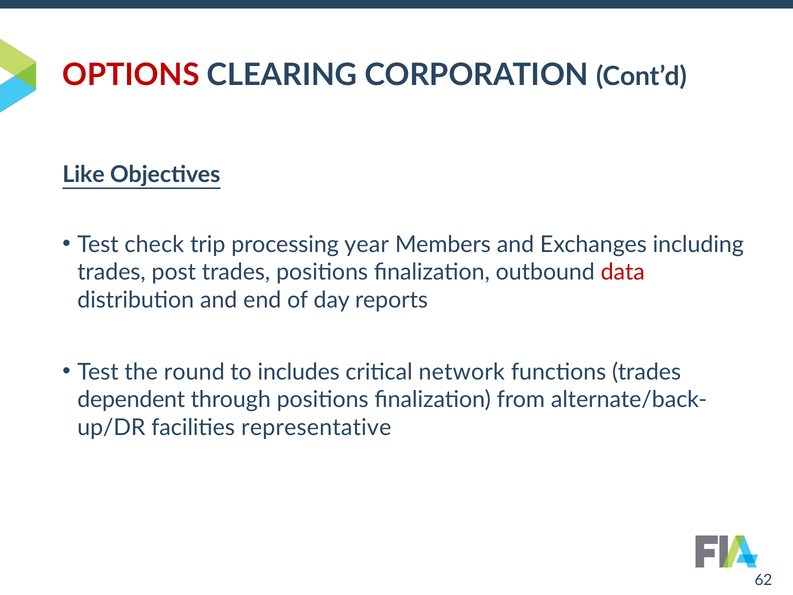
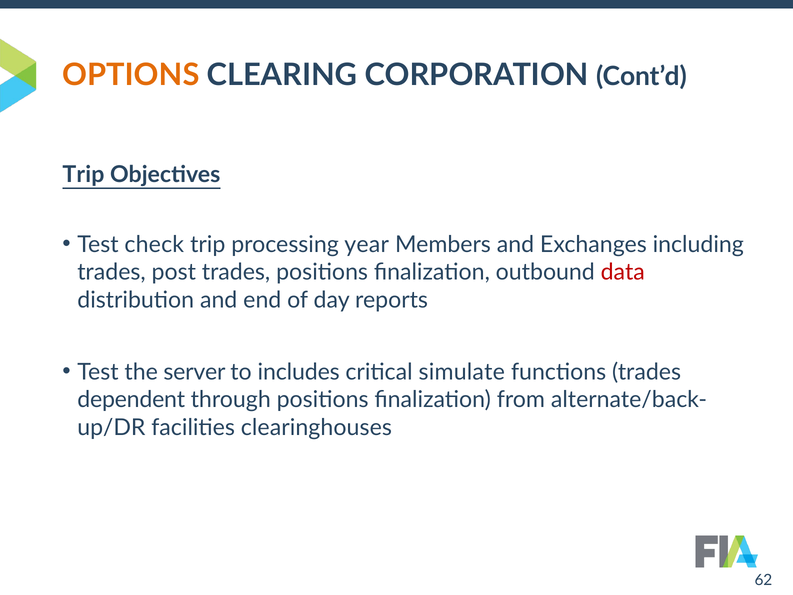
OPTIONS colour: red -> orange (131, 75)
Like: Like -> Trip (83, 175)
round: round -> server (194, 372)
network: network -> simulate (462, 372)
representative: representative -> clearinghouses (316, 427)
